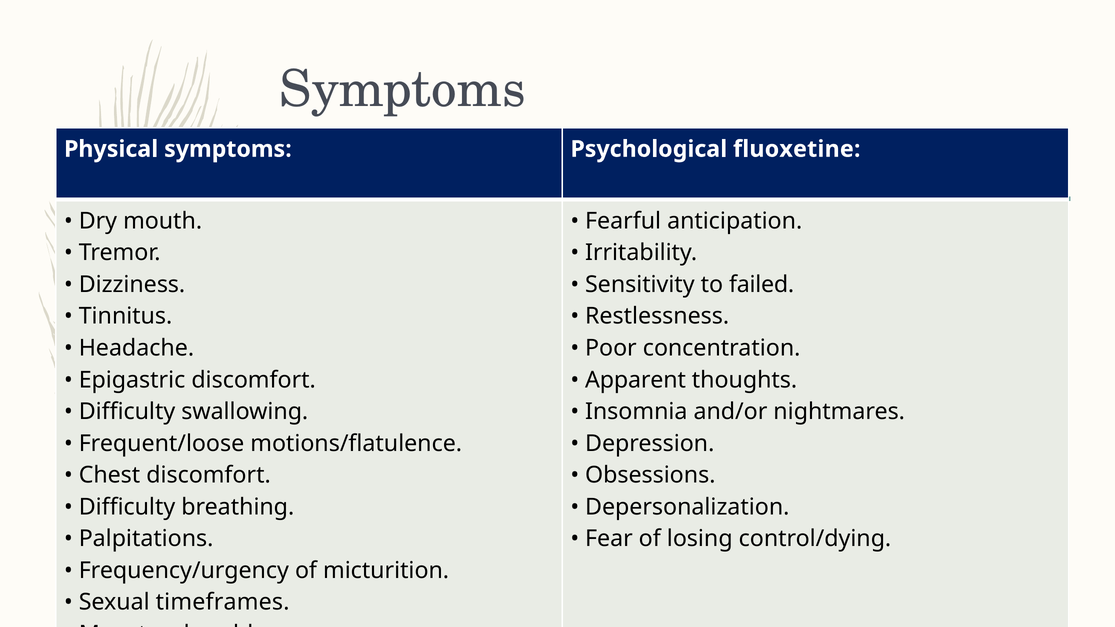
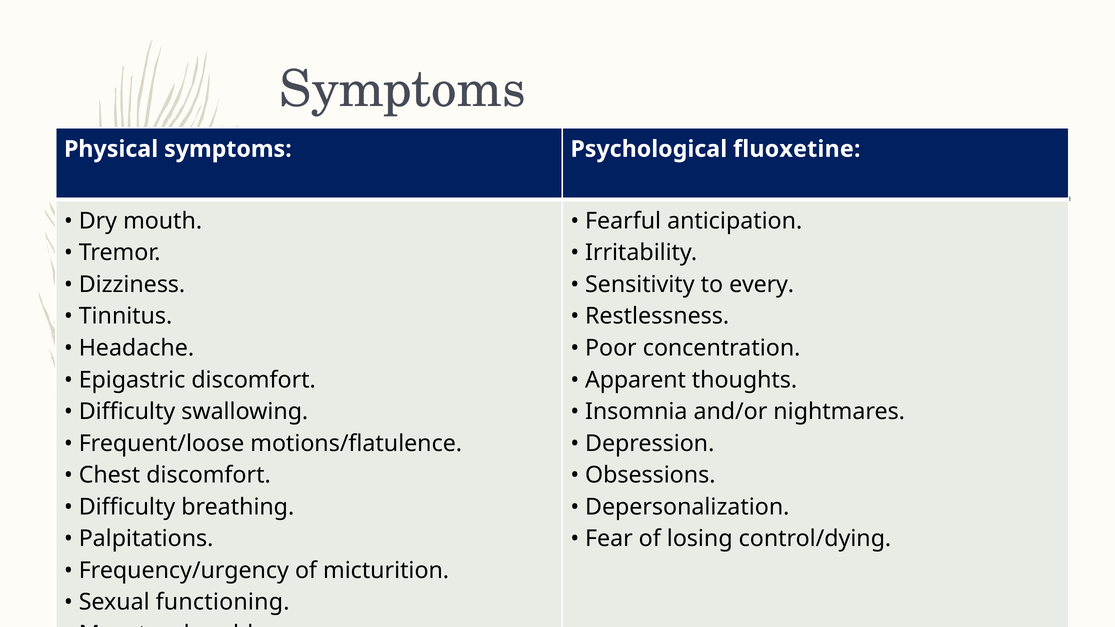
failed: failed -> every (762, 285)
timeframes: timeframes -> functioning (223, 602)
